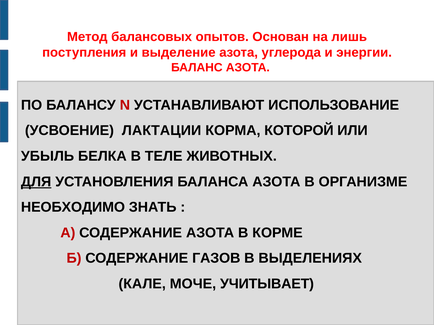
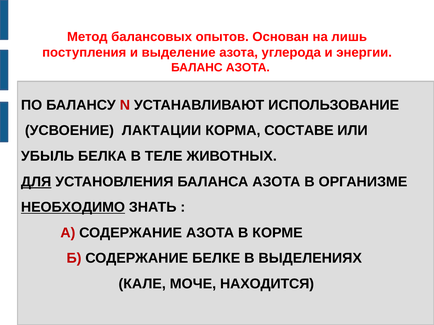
КОТОРОЙ: КОТОРОЙ -> СОСТАВЕ (299, 131)
НЕОБХОДИМО underline: none -> present (73, 208)
ГАЗОВ: ГАЗОВ -> БЕЛКЕ (216, 259)
УЧИТЫВАЕТ: УЧИТЫВАЕТ -> НАХОДИТСЯ (267, 284)
